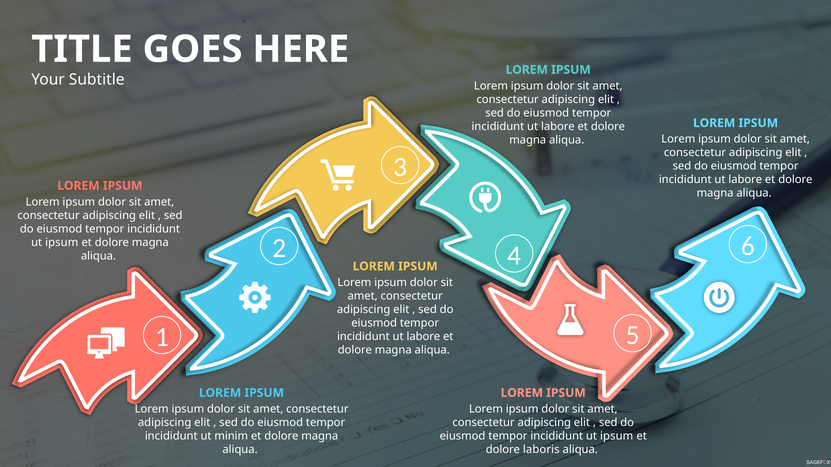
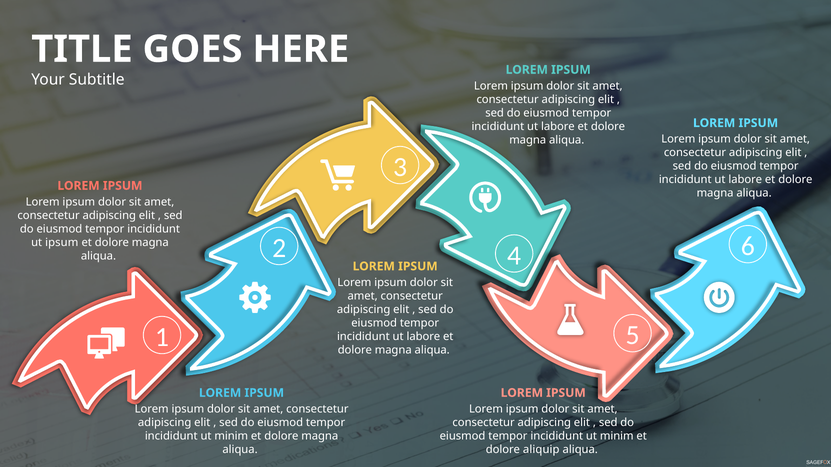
ipsum: ipsum -> minim (617, 437)
laboris: laboris -> aliquip (541, 450)
